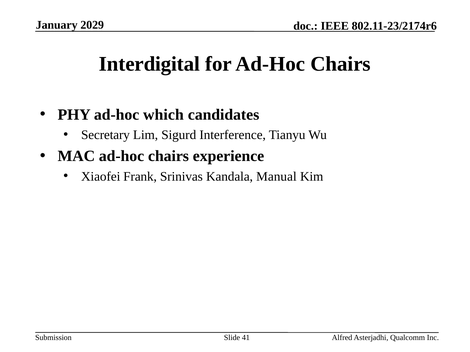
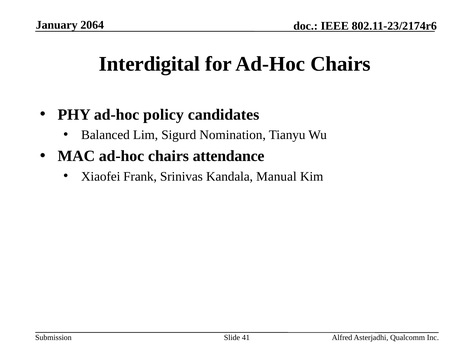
2029: 2029 -> 2064 (92, 25)
which: which -> policy (163, 115)
Secretary: Secretary -> Balanced (105, 135)
Interference: Interference -> Nomination (233, 135)
experience: experience -> attendance (229, 156)
